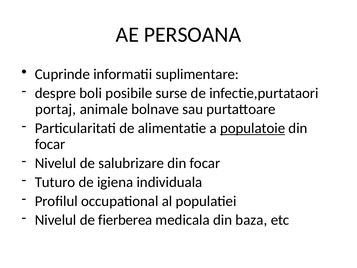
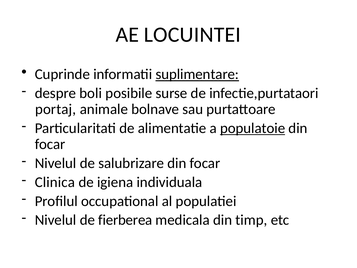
PERSOANA: PERSOANA -> LOCUINTEI (192, 35)
suplimentare underline: none -> present (197, 74)
Tuturo: Tuturo -> Clinica (55, 182)
baza: baza -> timp (251, 220)
